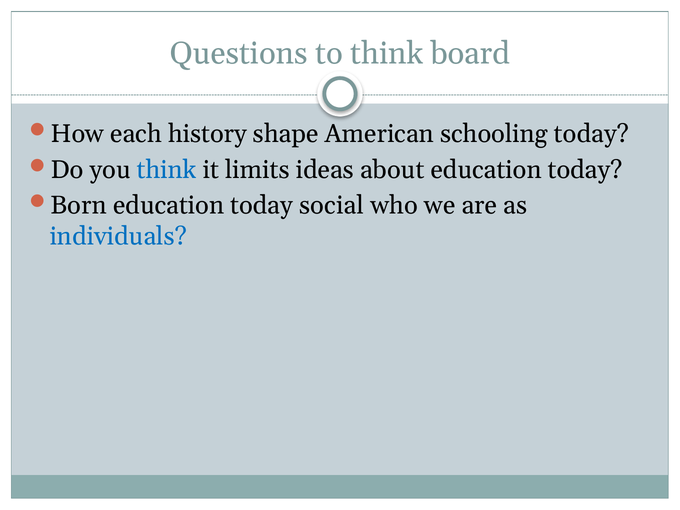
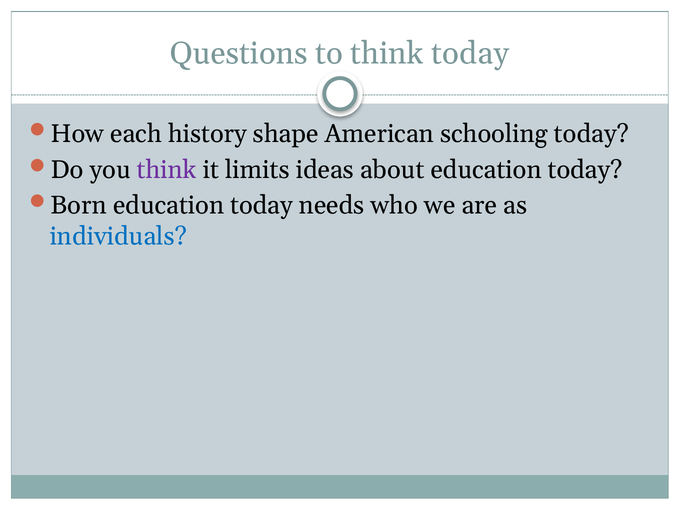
think board: board -> today (470, 54)
think colour: blue -> purple (167, 170)
social: social -> needs (332, 205)
